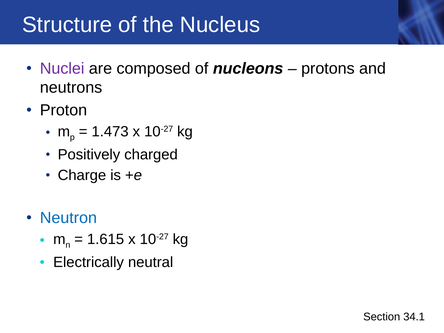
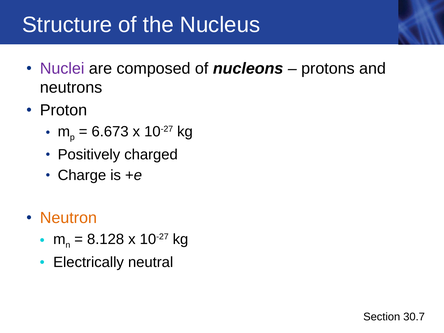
1.473: 1.473 -> 6.673 (110, 131)
Neutron colour: blue -> orange (68, 218)
1.615: 1.615 -> 8.128 (106, 239)
34.1: 34.1 -> 30.7 (414, 317)
